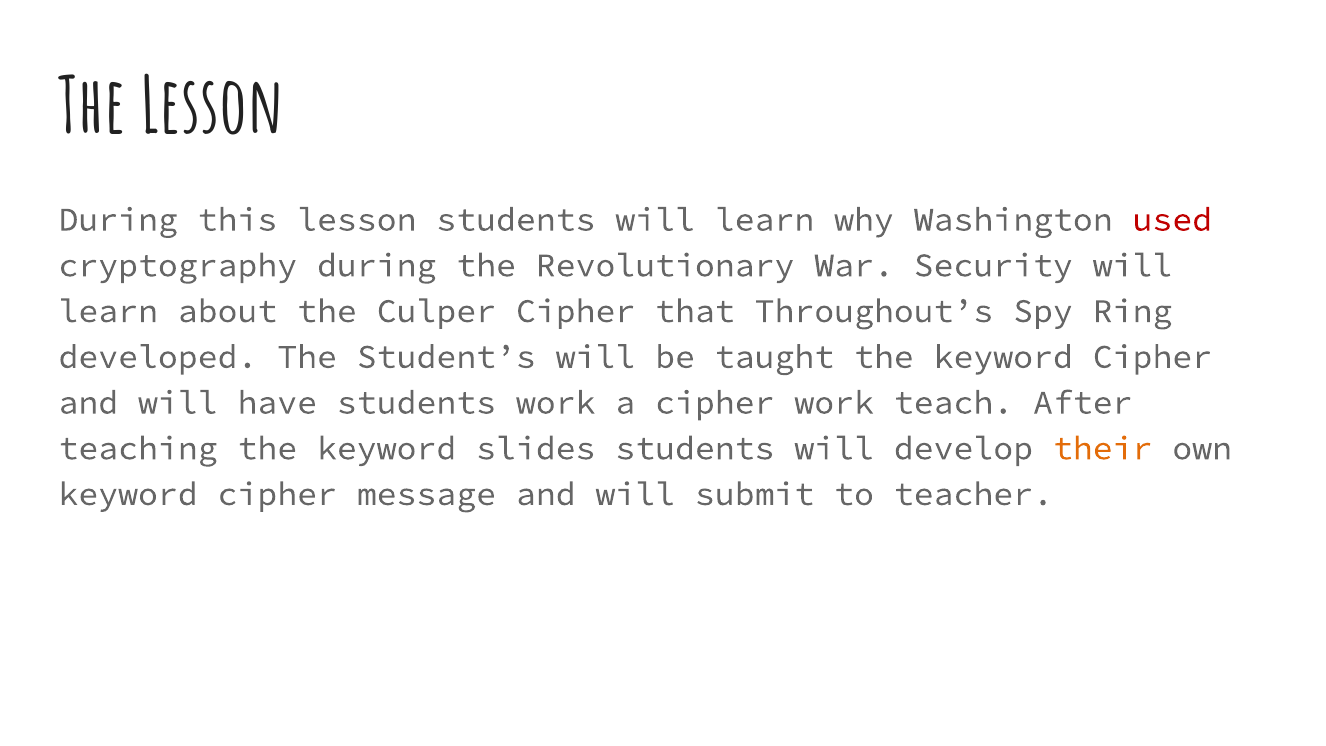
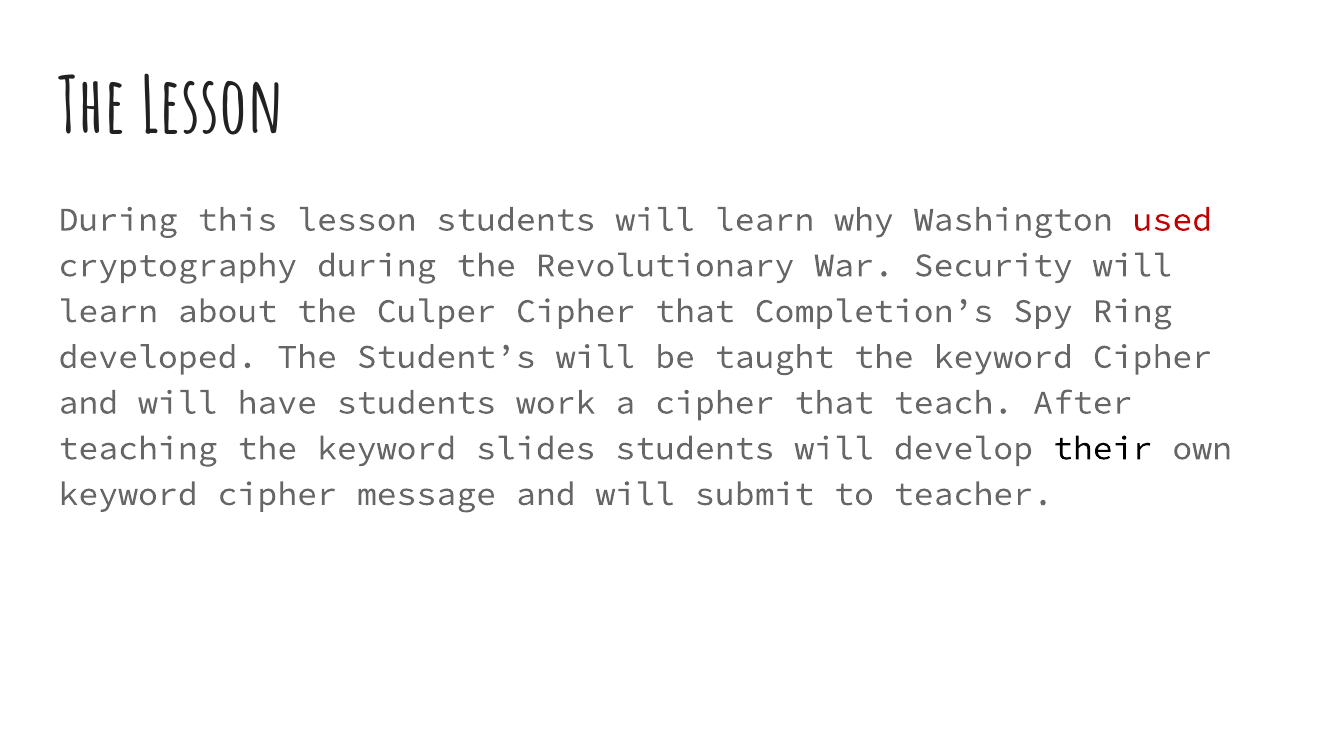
Throughout’s: Throughout’s -> Completion’s (874, 311)
a cipher work: work -> that (834, 403)
their colour: orange -> black (1103, 448)
